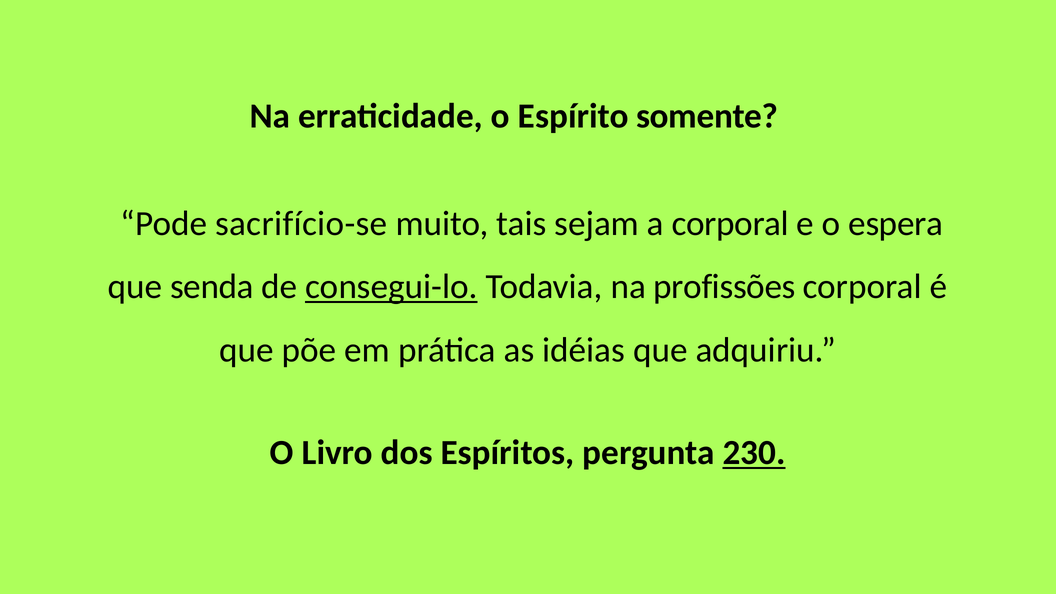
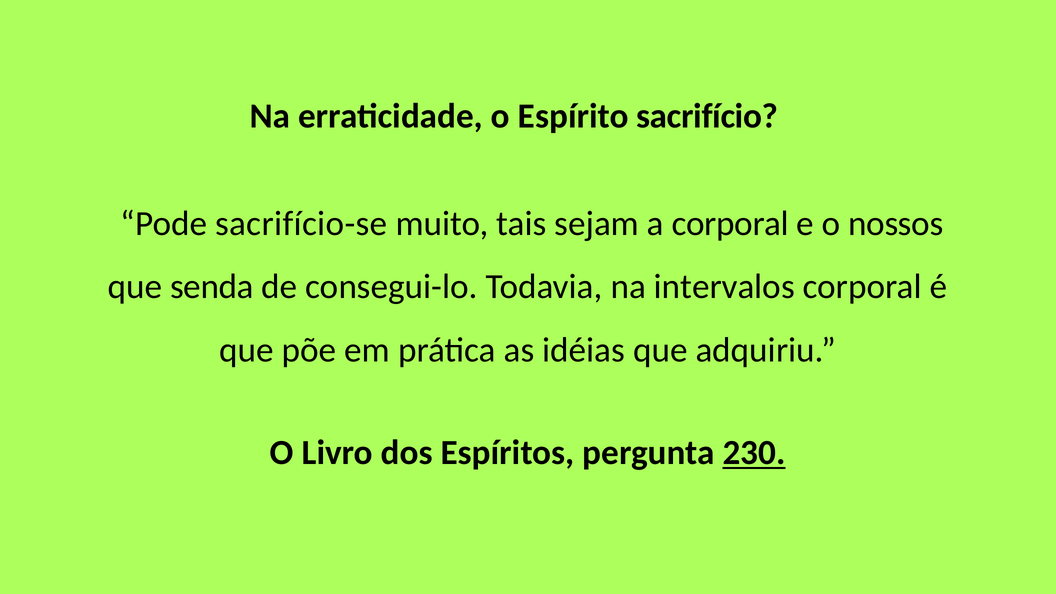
somente: somente -> sacrifício (707, 116)
espera: espera -> nossos (896, 223)
consegui-lo underline: present -> none (391, 287)
profissões: profissões -> intervalos (724, 287)
